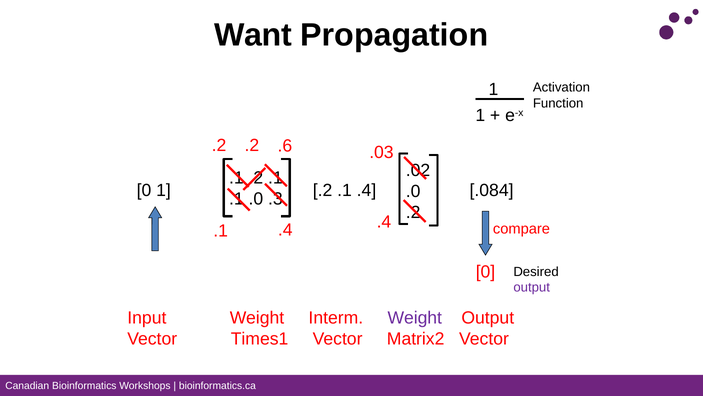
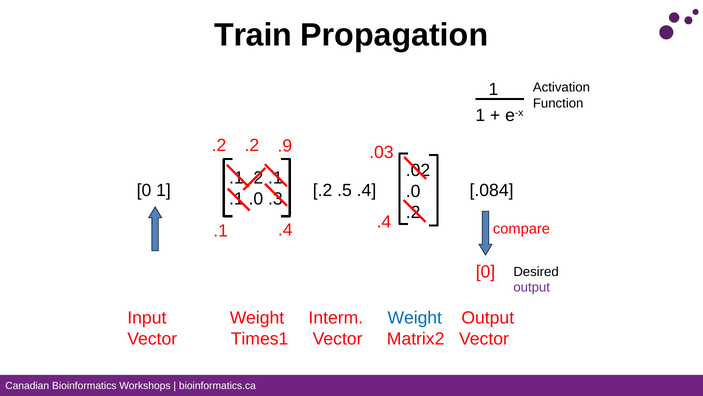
Want: Want -> Train (253, 35)
.6: .6 -> .9 (285, 146)
.1: .1 -> .5 (344, 190)
Weight colour: purple -> blue (415, 318)
